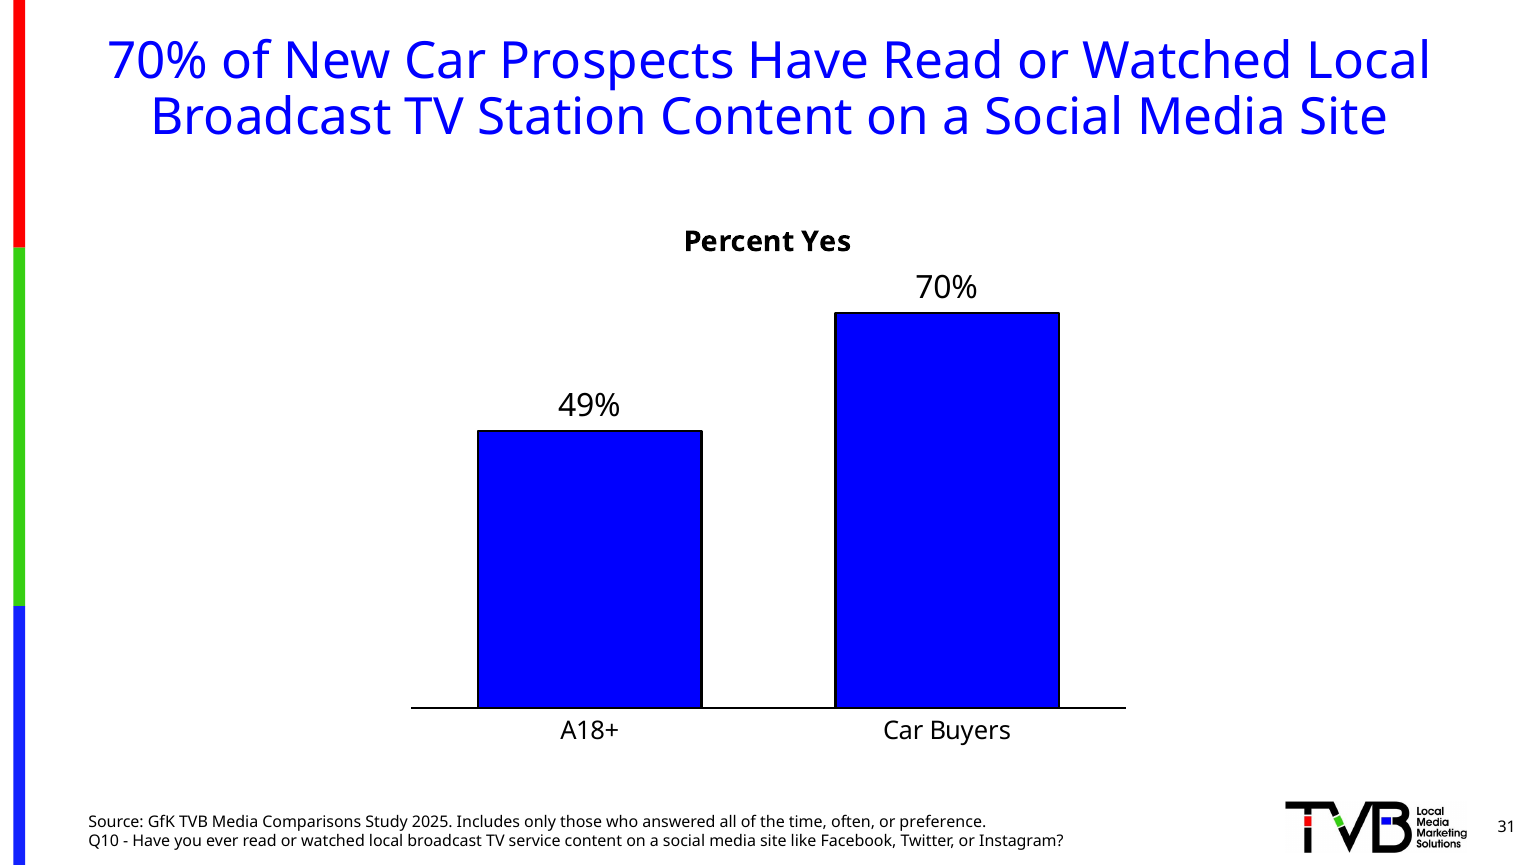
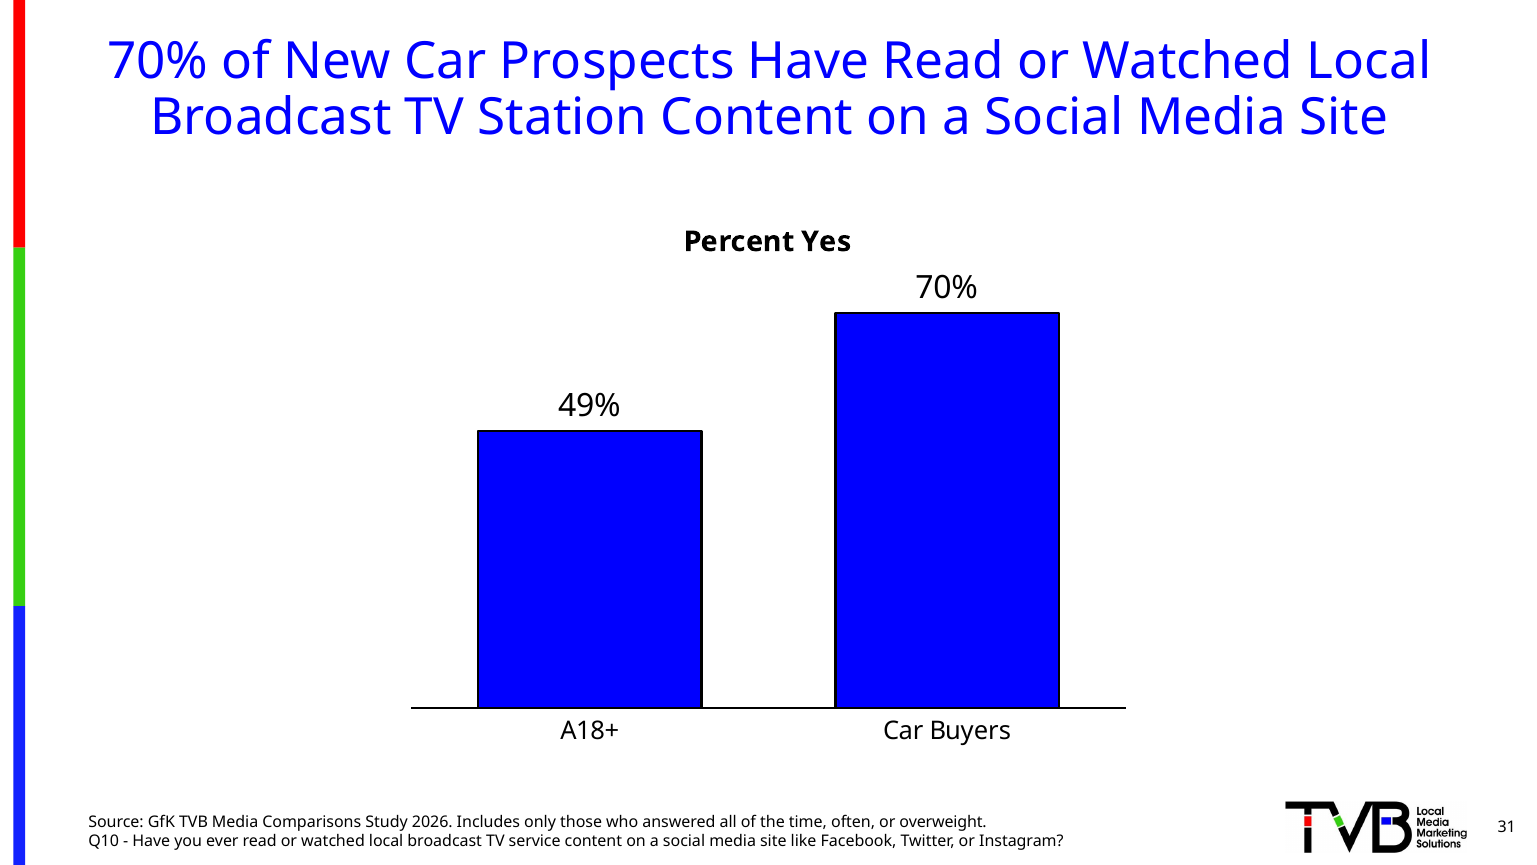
2025: 2025 -> 2026 (432, 821)
preference: preference -> overweight (943, 821)
